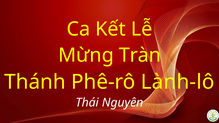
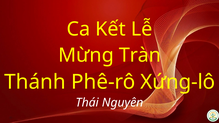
Lành-lô: Lành-lô -> Xứng-lô (178, 82)
